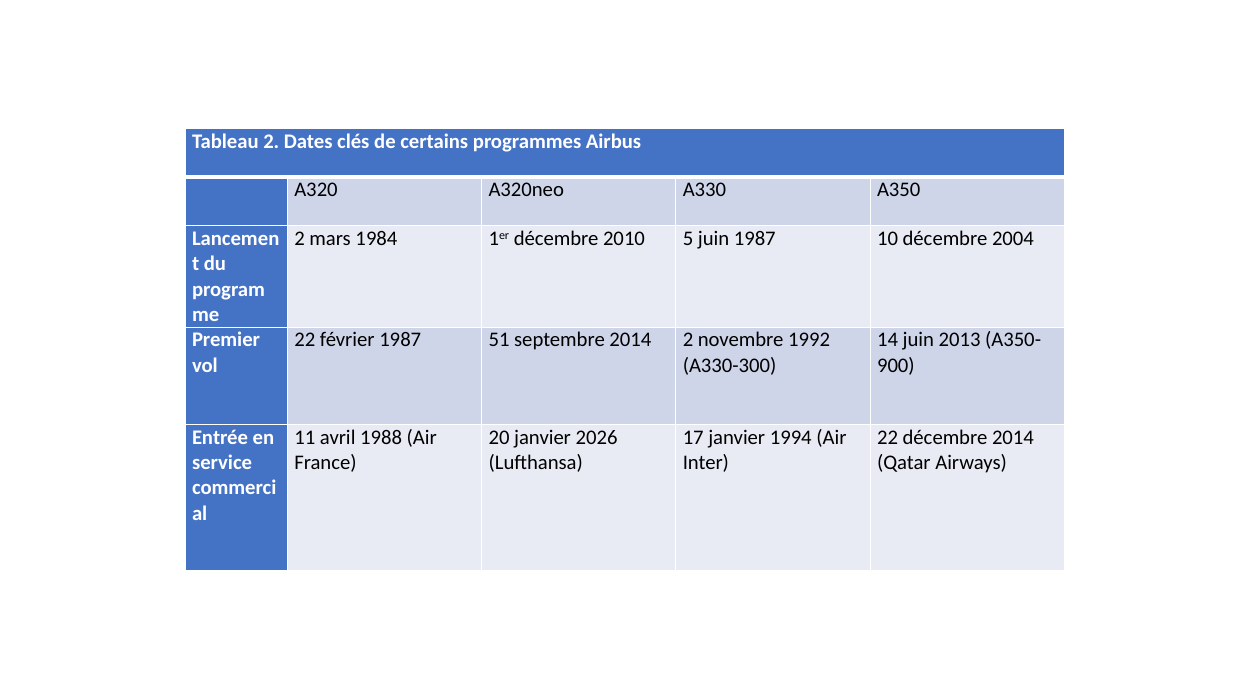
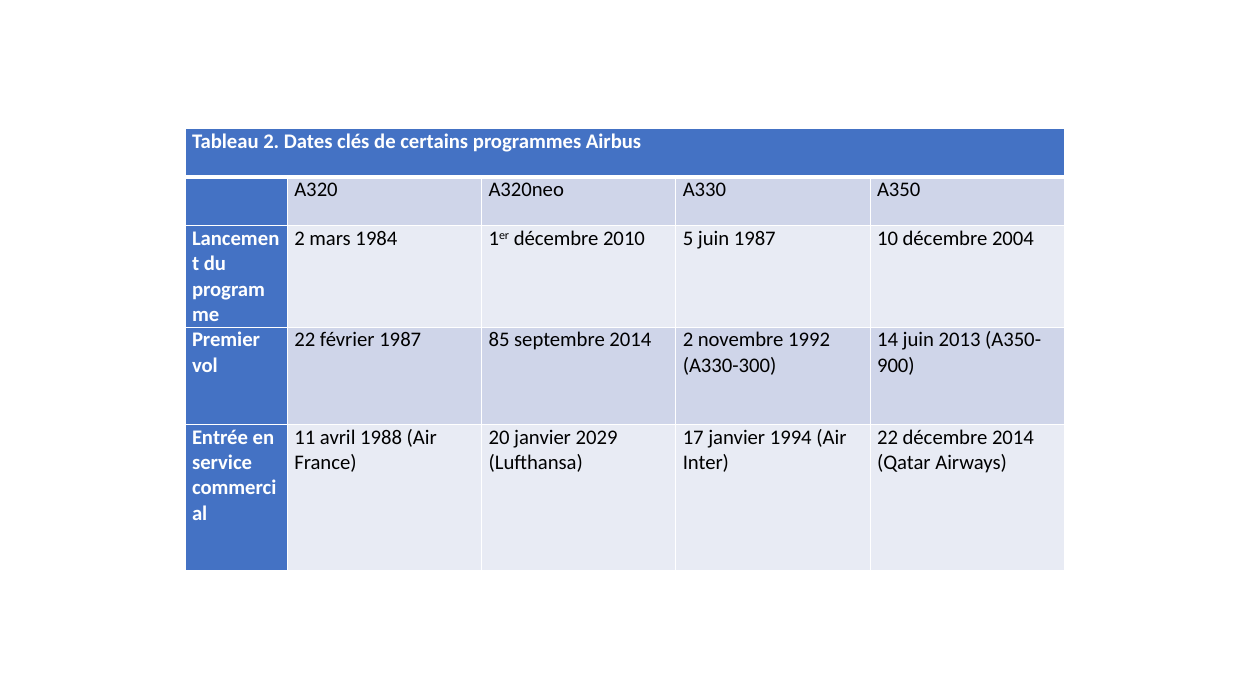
51: 51 -> 85 (499, 340)
2026: 2026 -> 2029 (597, 437)
